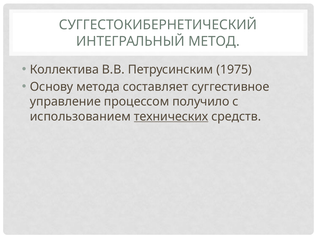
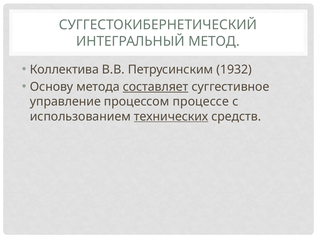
1975: 1975 -> 1932 (234, 69)
составляет underline: none -> present (156, 87)
получило: получило -> процессе (201, 102)
